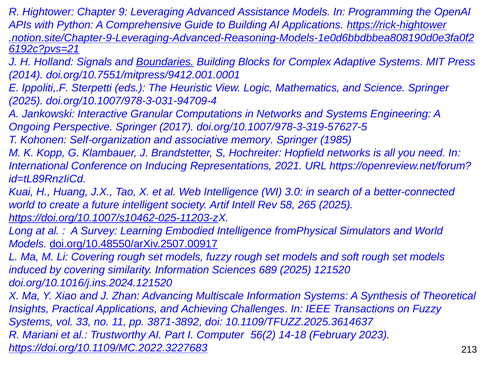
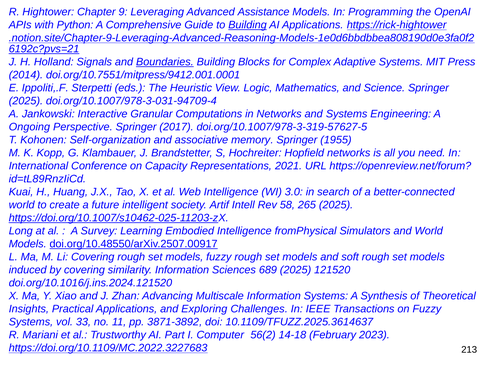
Building underline: none -> present (247, 25)
1985: 1985 -> 1955 (336, 140)
Inducing: Inducing -> Capacity (166, 166)
Achieving: Achieving -> Exploring (204, 309)
